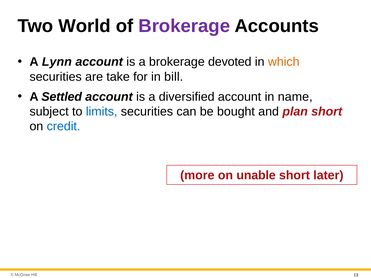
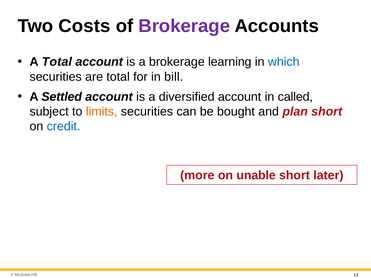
World: World -> Costs (84, 26)
A Lynn: Lynn -> Total (57, 62)
devoted: devoted -> learning (230, 62)
which colour: orange -> blue (284, 62)
are take: take -> total (118, 77)
name: name -> called (295, 97)
limits colour: blue -> orange (102, 112)
